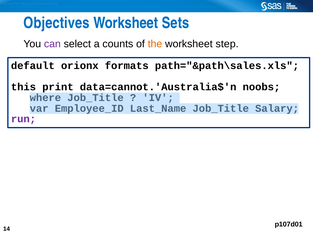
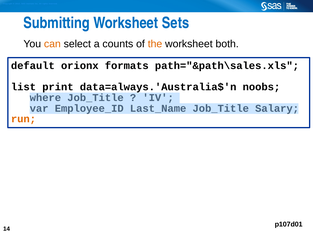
Objectives: Objectives -> Submitting (57, 23)
can colour: purple -> orange (52, 44)
step: step -> both (227, 44)
this: this -> list (23, 87)
data=cannot.'Australia$'n: data=cannot.'Australia$'n -> data=always.'Australia$'n (158, 87)
run colour: purple -> orange (23, 119)
